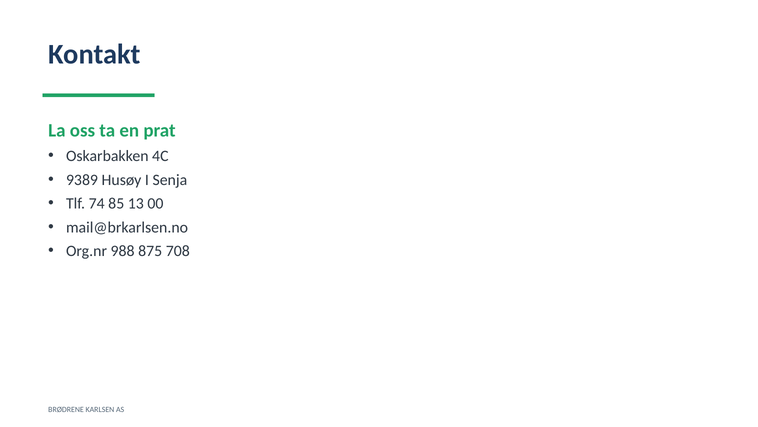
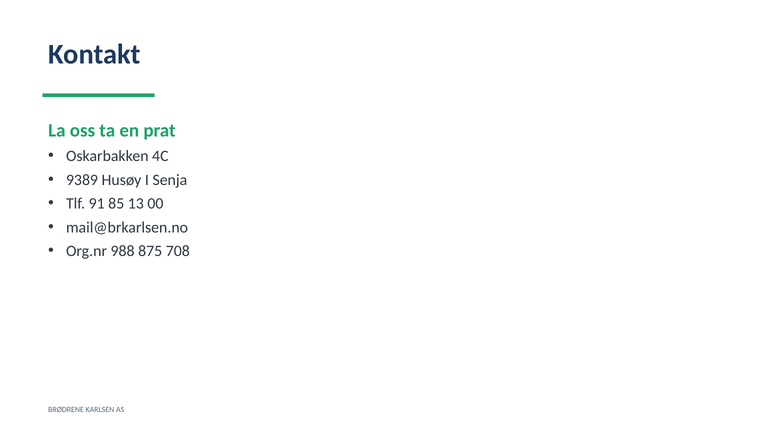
74: 74 -> 91 (97, 203)
